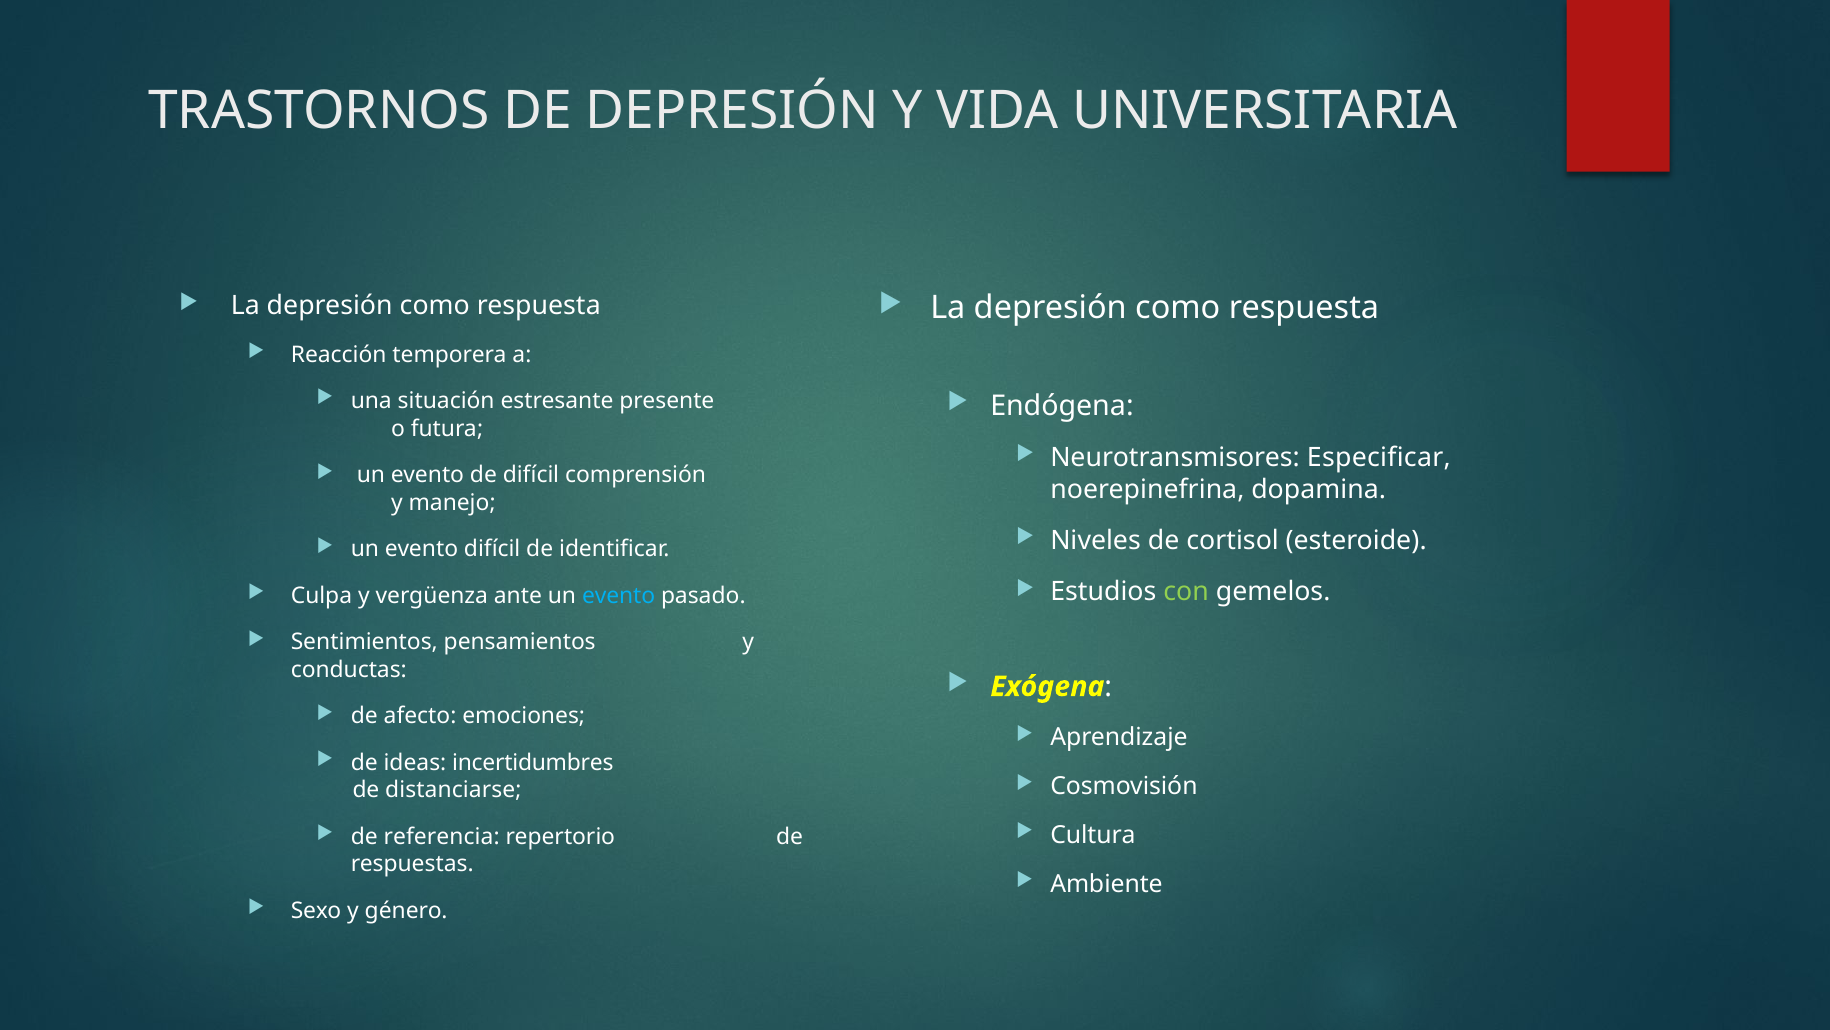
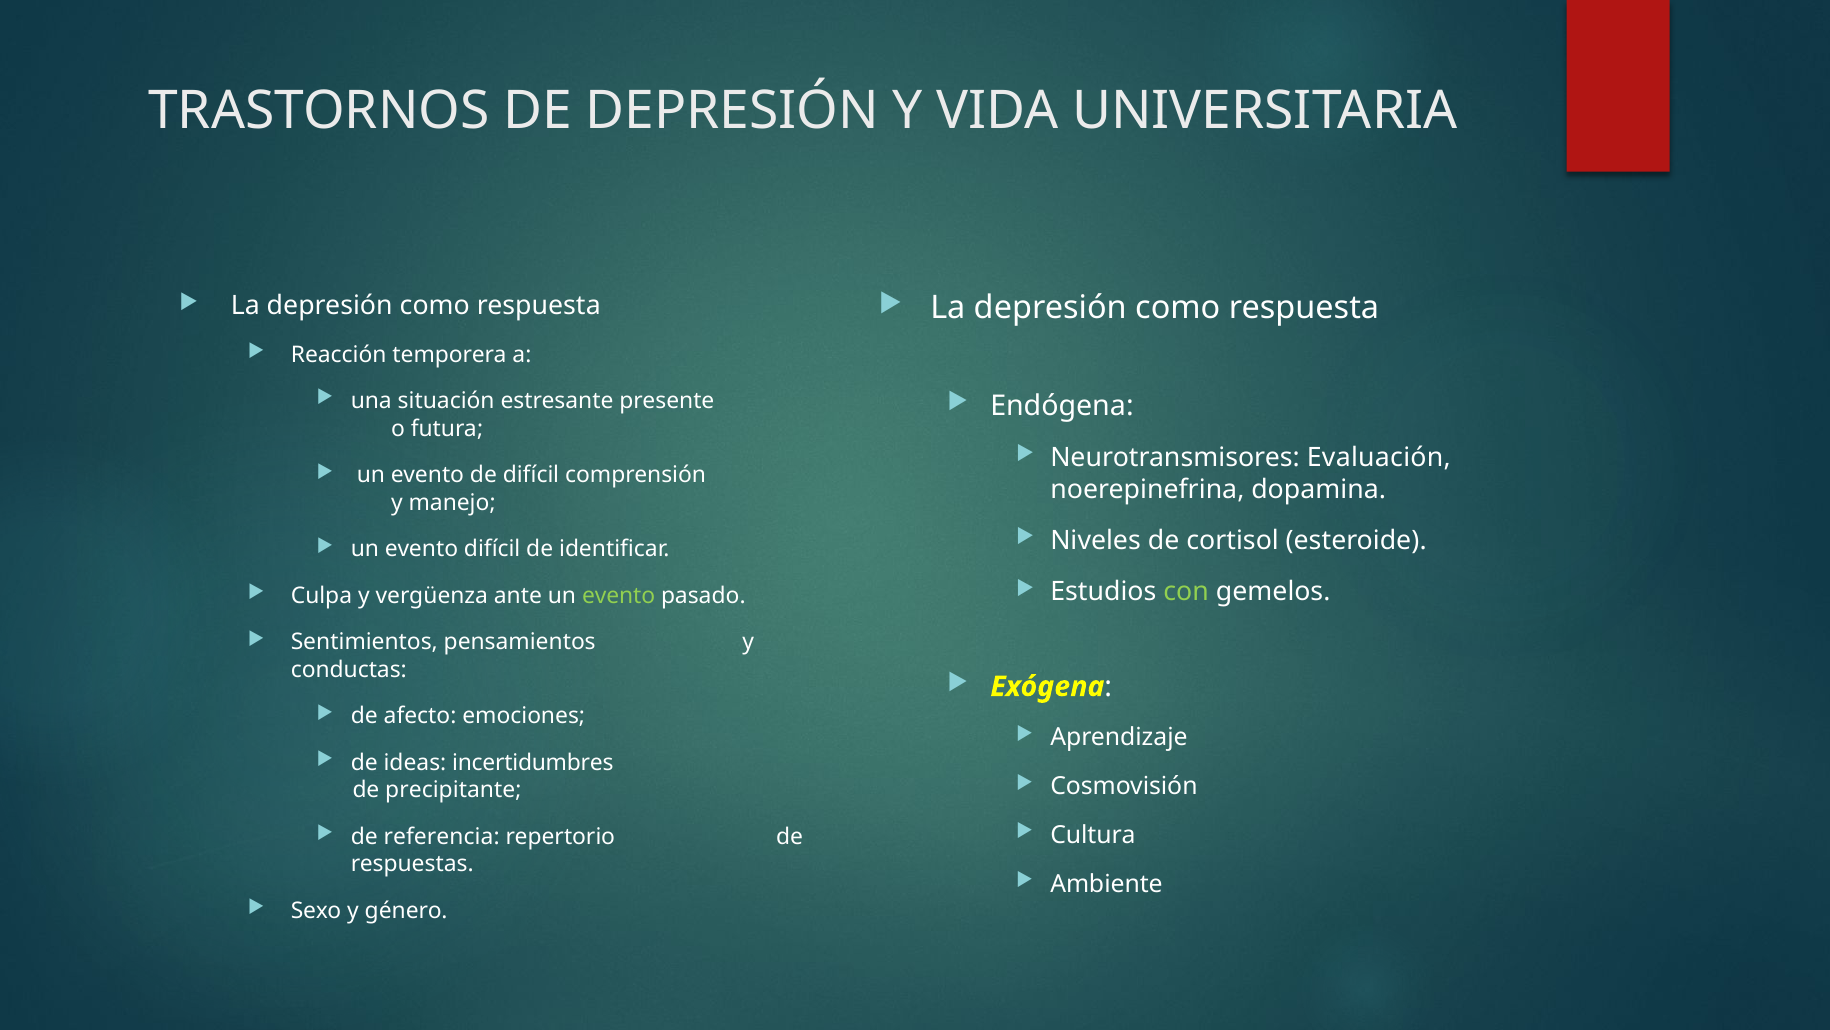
Especificar: Especificar -> Evaluación (1379, 458)
evento colour: light blue -> light green (619, 595)
distanciarse: distanciarse -> precipitante (453, 790)
